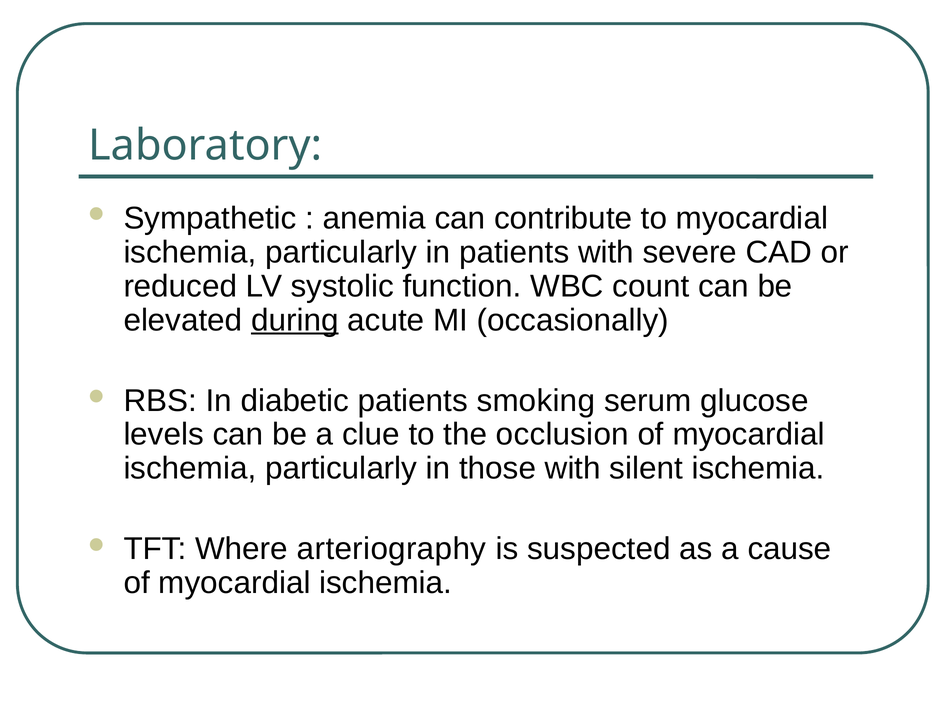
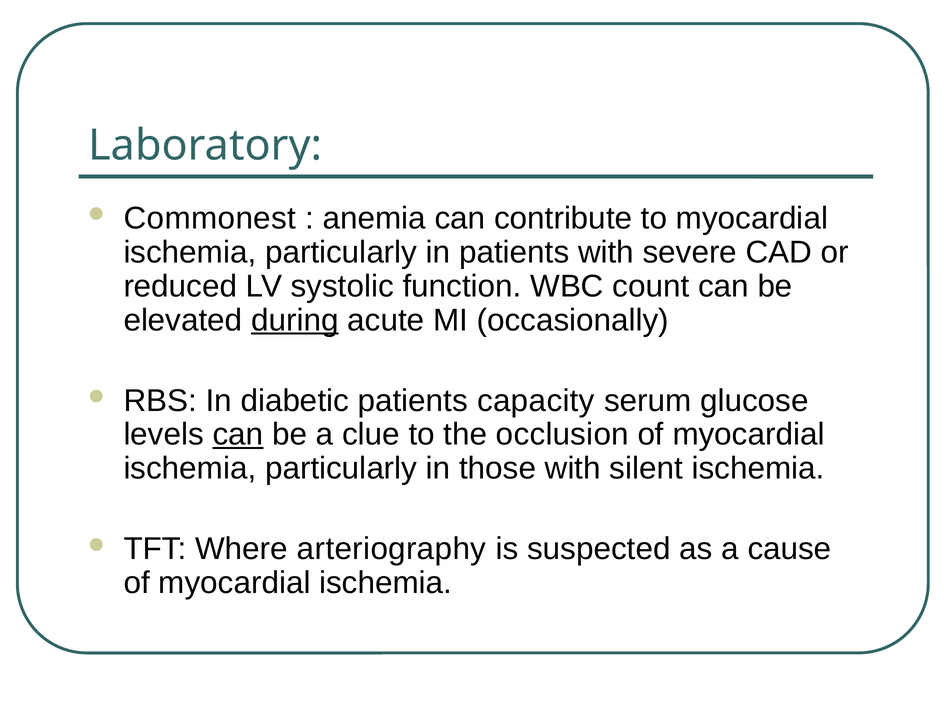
Sympathetic: Sympathetic -> Commonest (210, 218)
smoking: smoking -> capacity (536, 401)
can underline: none -> present (238, 435)
